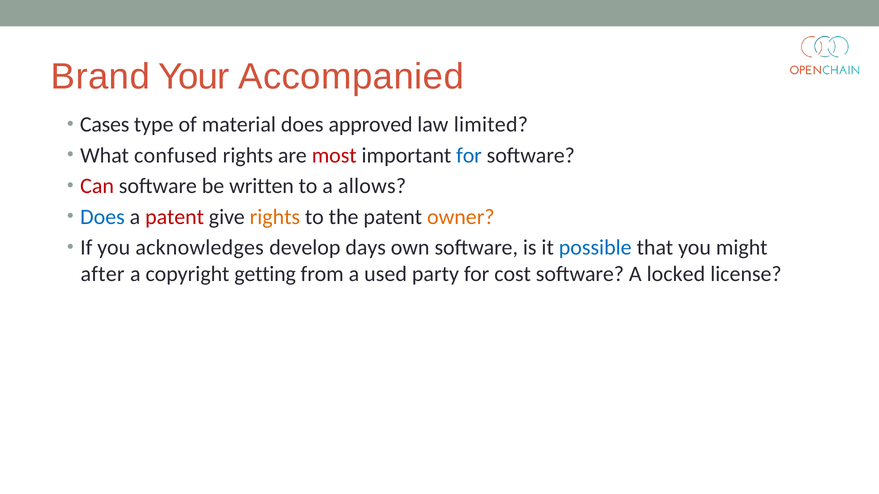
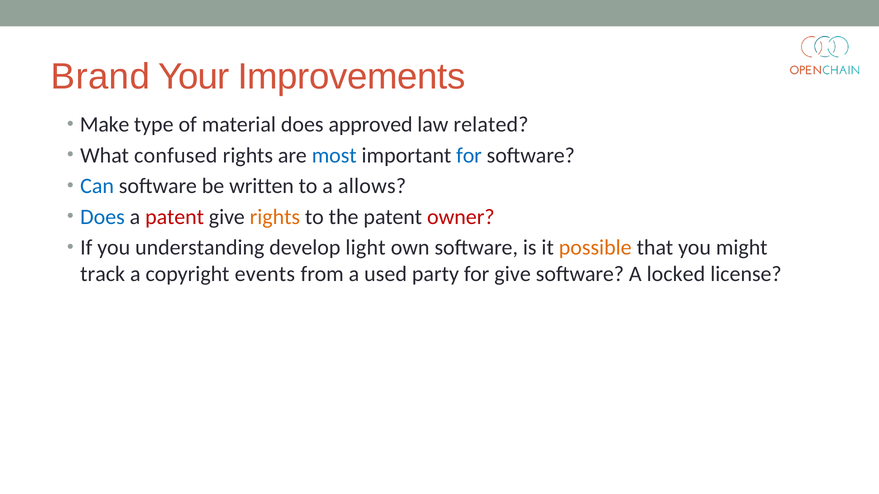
Accompanied: Accompanied -> Improvements (351, 77)
Cases: Cases -> Make (105, 125)
limited: limited -> related (491, 125)
most colour: red -> blue (334, 156)
Can colour: red -> blue (97, 186)
owner colour: orange -> red (461, 217)
acknowledges: acknowledges -> understanding (200, 248)
days: days -> light (366, 248)
possible colour: blue -> orange (595, 248)
after: after -> track (103, 274)
getting: getting -> events (265, 274)
for cost: cost -> give (513, 274)
